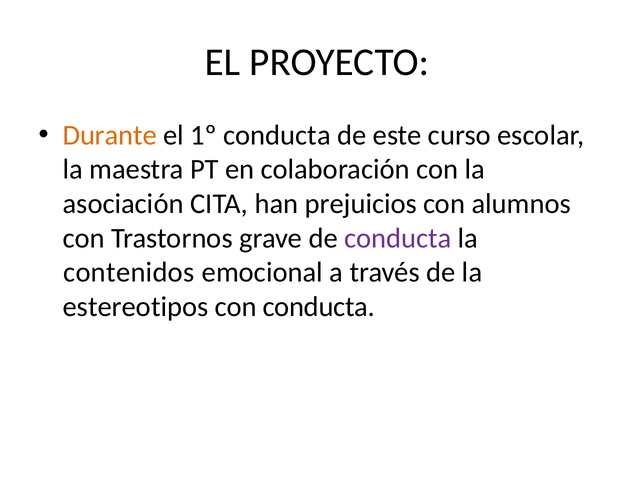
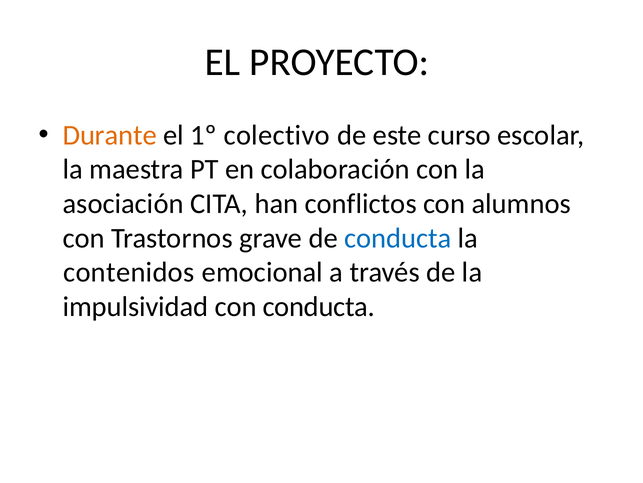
1º conducta: conducta -> colectivo (277, 135)
prejuicios: prejuicios -> conflictos (361, 203)
conducta colour: purple -> blue (398, 238)
estereotipos: estereotipos -> impulsividad (136, 306)
